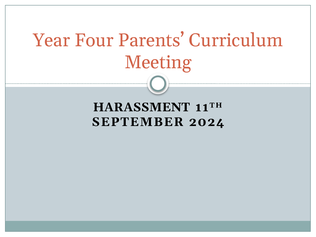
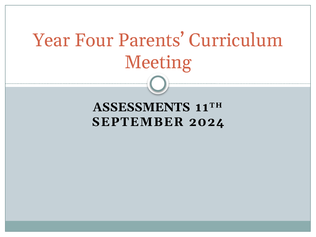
HARASSMENT: HARASSMENT -> ASSESSMENTS (142, 107)
